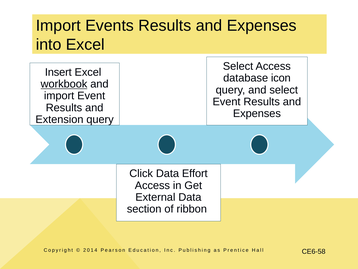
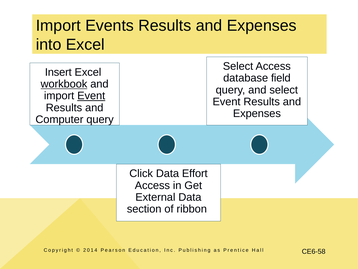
icon: icon -> field (281, 78)
Event underline: none -> present (91, 96)
Extension: Extension -> Computer (59, 119)
